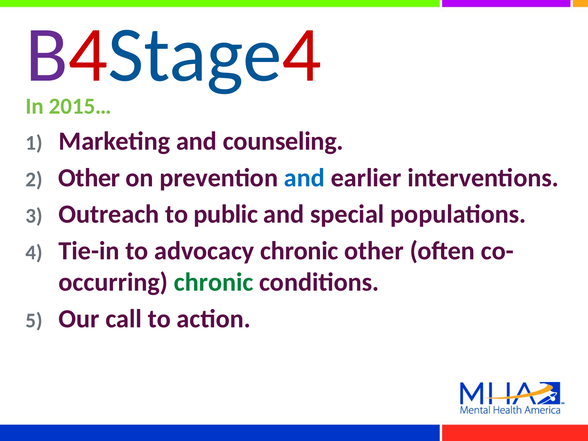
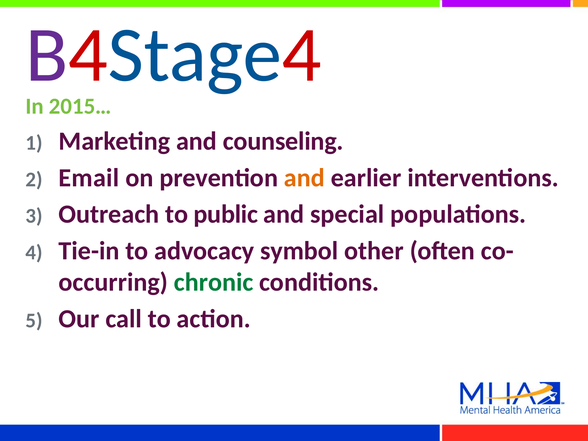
Other: Other -> Email (89, 178)
and colour: blue -> orange (304, 178)
advocacy chronic: chronic -> symbol (299, 251)
